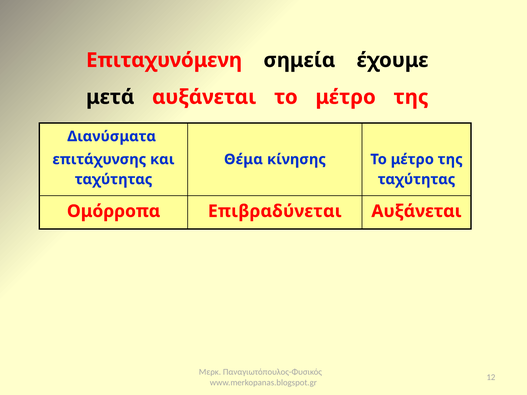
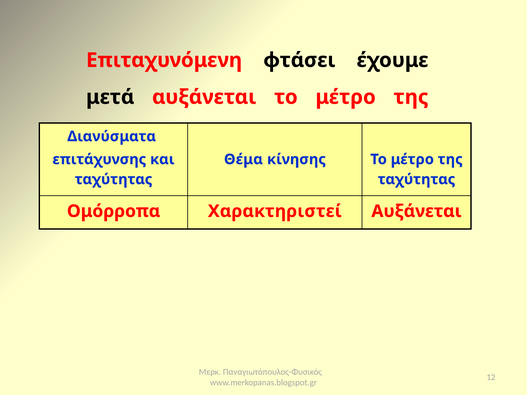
σημεία: σημεία -> φτάσει (299, 60)
Επιβραδύνεται: Επιβραδύνεται -> Χαρακτηριστεί (275, 211)
